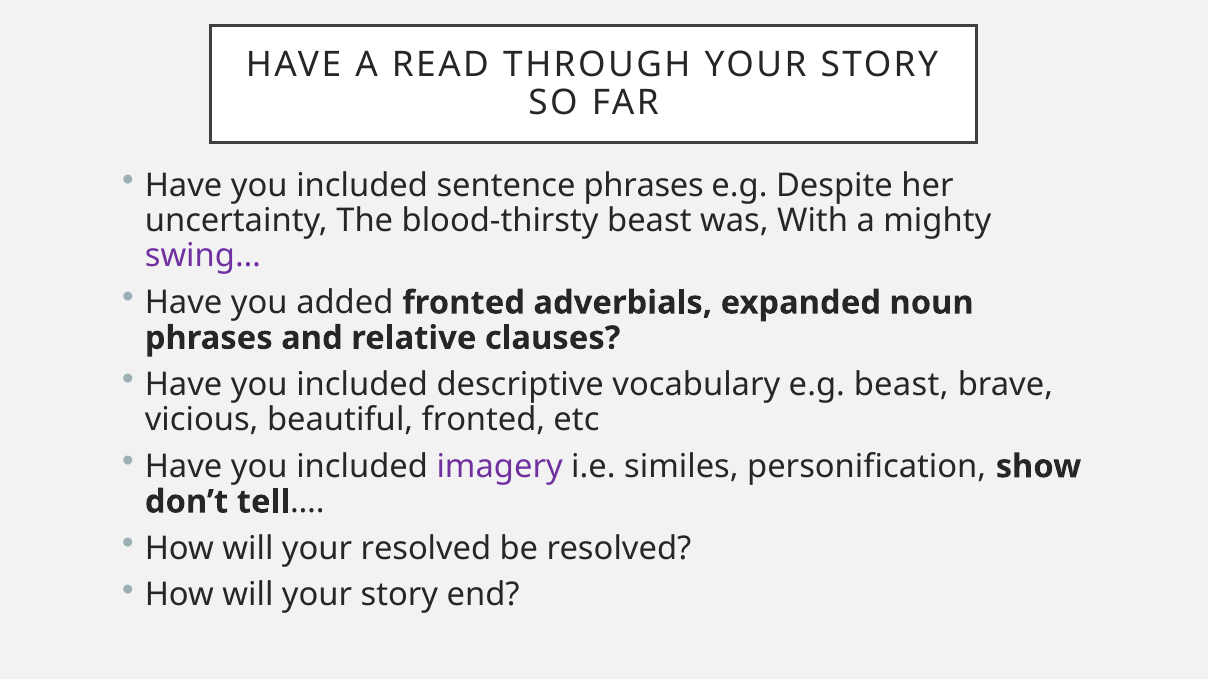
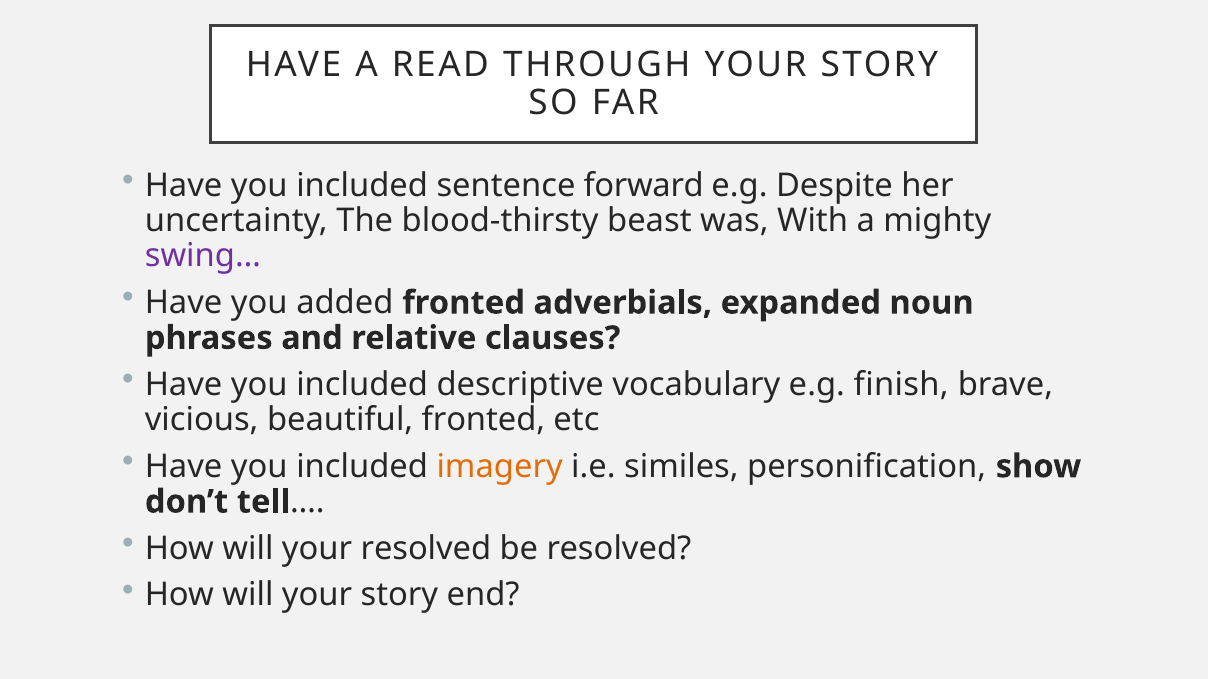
sentence phrases: phrases -> forward (644, 186)
e.g beast: beast -> finish (901, 385)
imagery colour: purple -> orange (500, 467)
